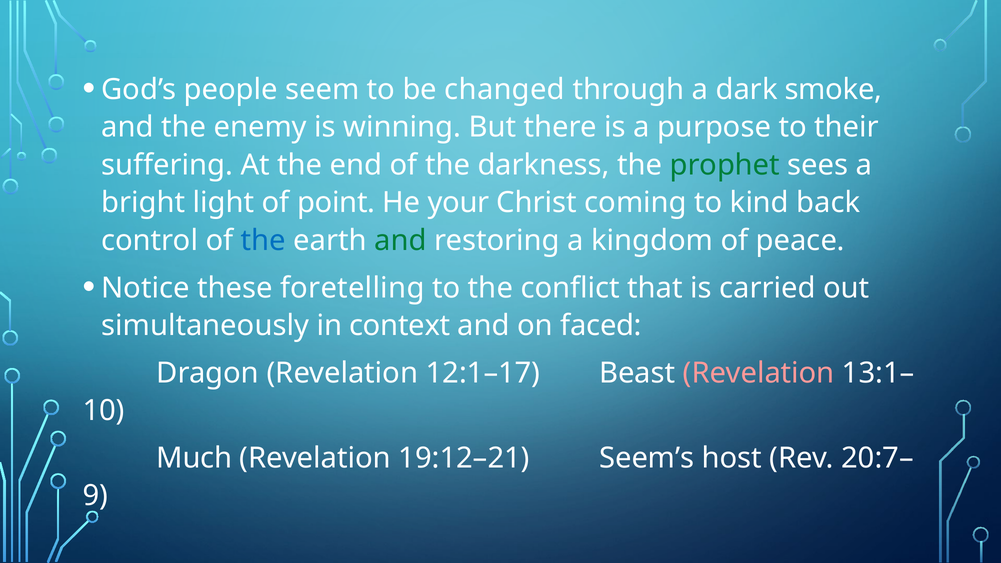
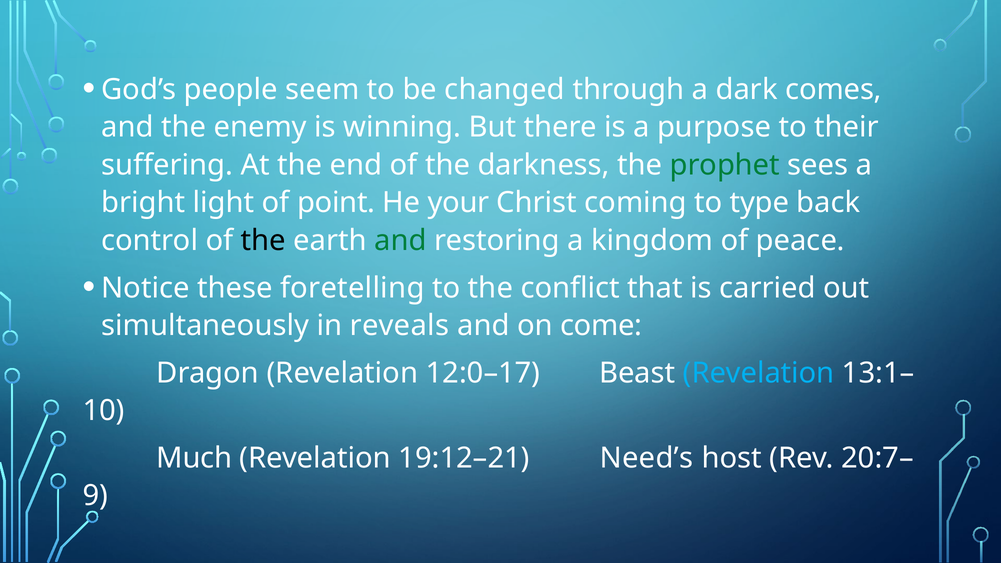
smoke: smoke -> comes (833, 89)
kind: kind -> type (760, 203)
the colour: blue -> black (263, 241)
context: context -> reveals (399, 326)
faced: faced -> come (601, 326)
12:1–17: 12:1–17 -> 12:0–17 (483, 373)
Revelation colour: pink -> light blue (759, 373)
Seem’s: Seem’s -> Need’s (647, 458)
